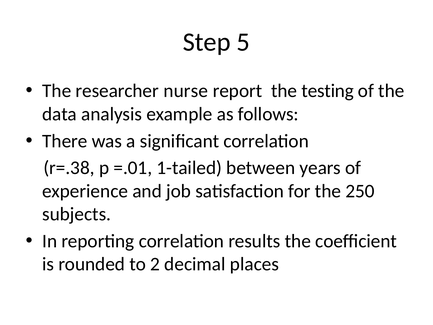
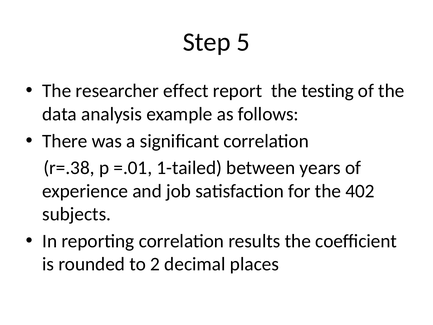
nurse: nurse -> effect (186, 91)
250: 250 -> 402 (360, 191)
